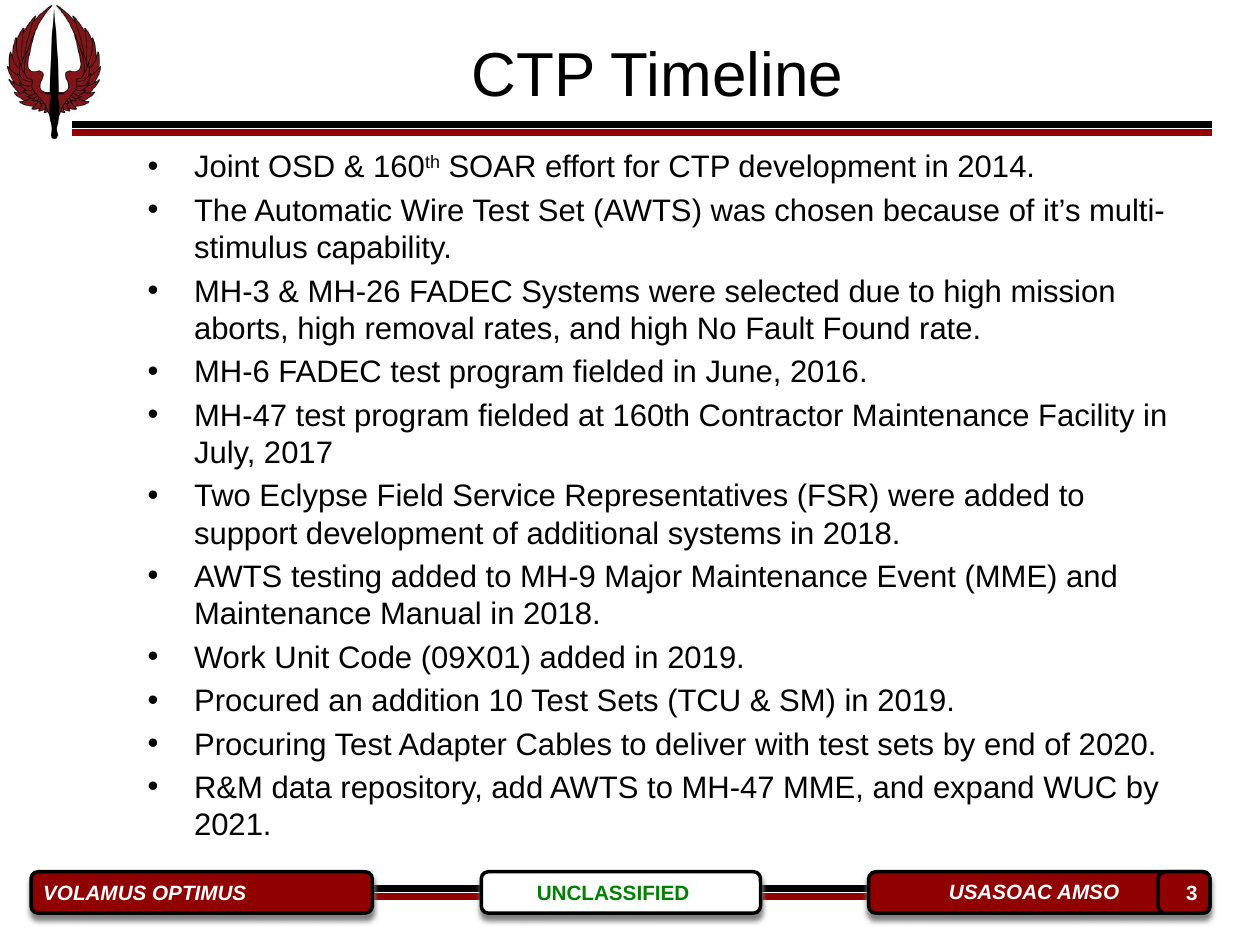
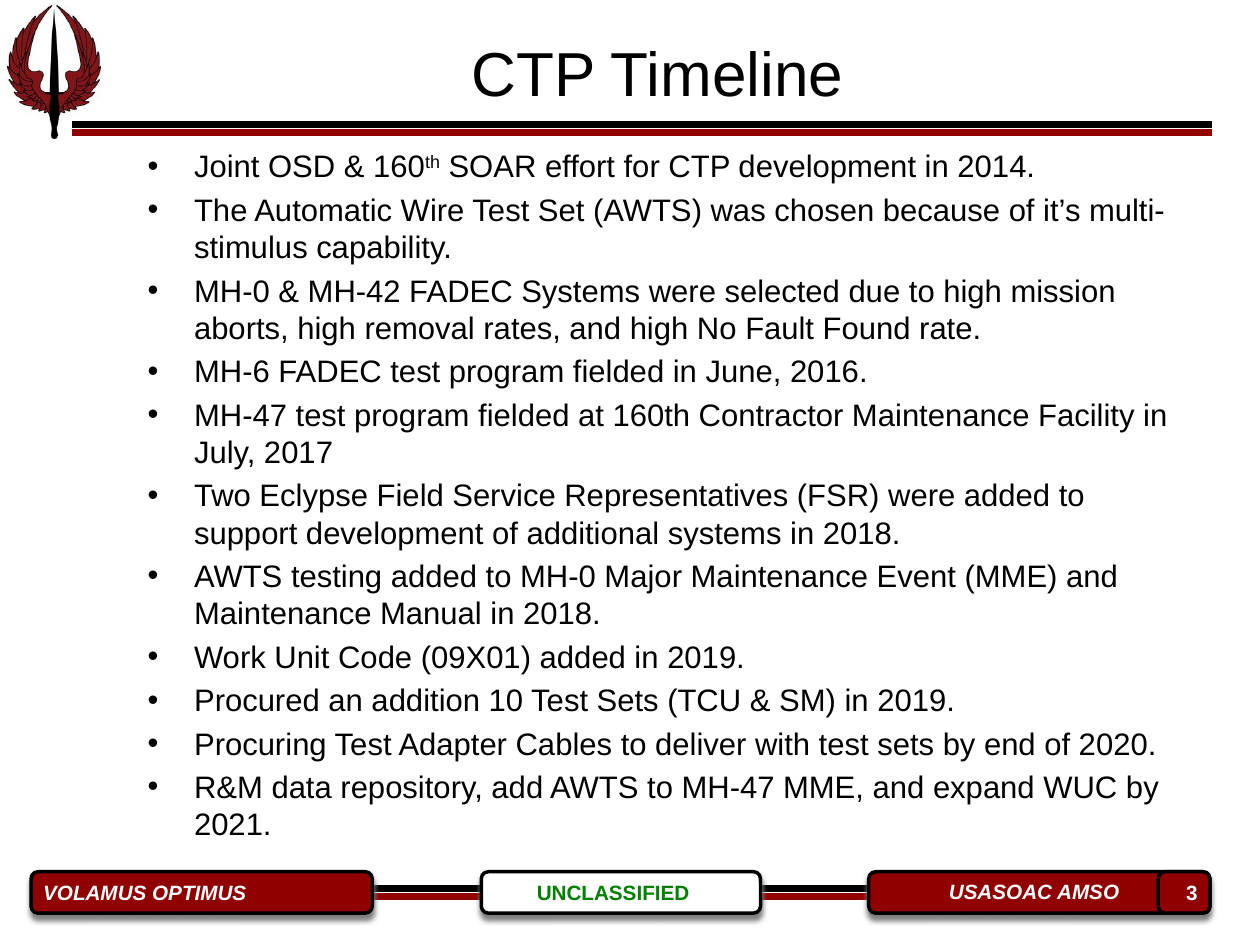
MH-3: MH-3 -> MH-0 (232, 292)
MH-26: MH-26 -> MH-42 (354, 292)
to MH-9: MH-9 -> MH-0 (558, 577)
